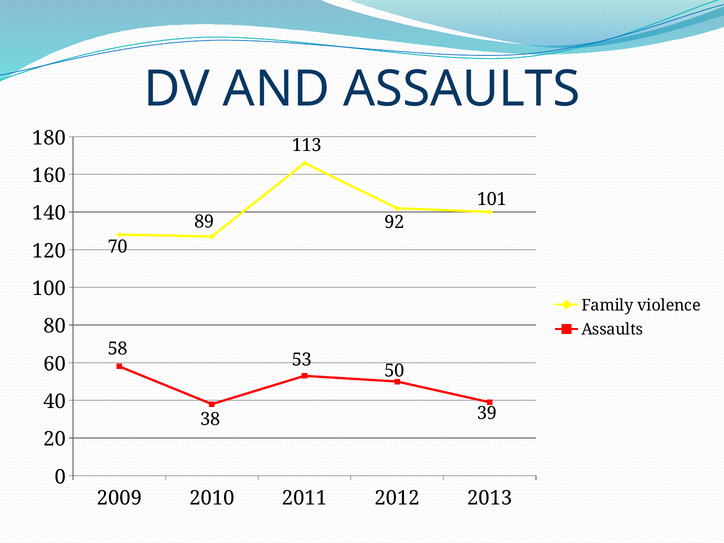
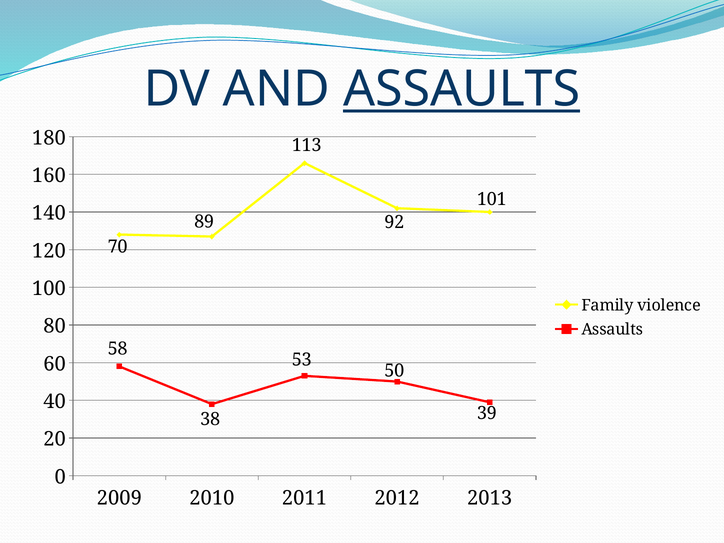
ASSAULTS underline: none -> present (462, 89)
